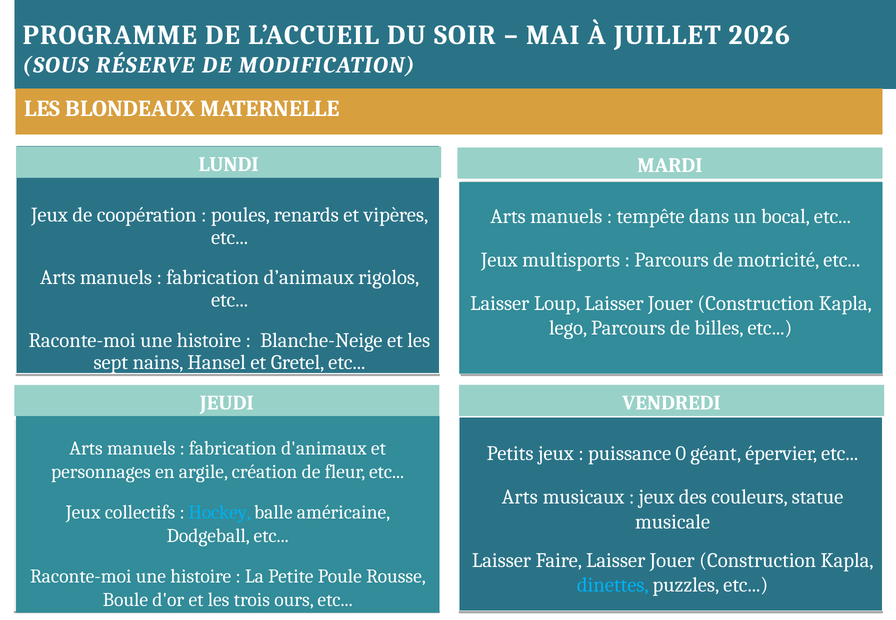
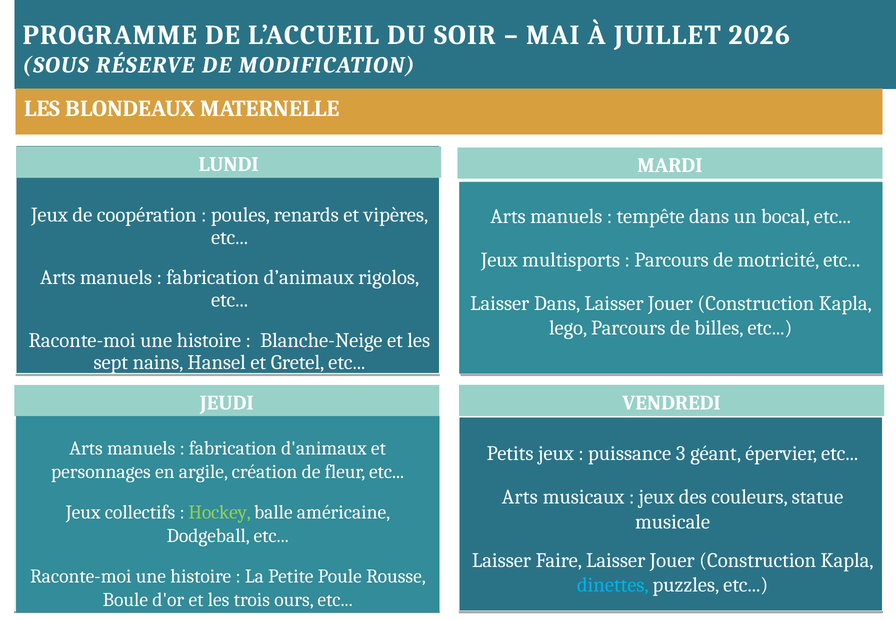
Laisser Loup: Loup -> Dans (557, 303)
0: 0 -> 3 (681, 454)
Hockey colour: light blue -> light green (220, 513)
